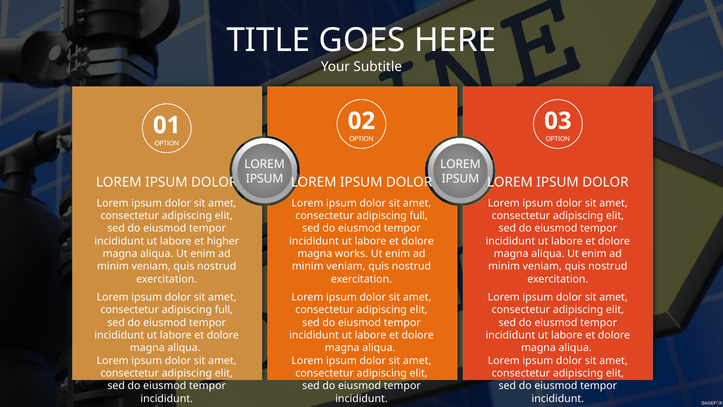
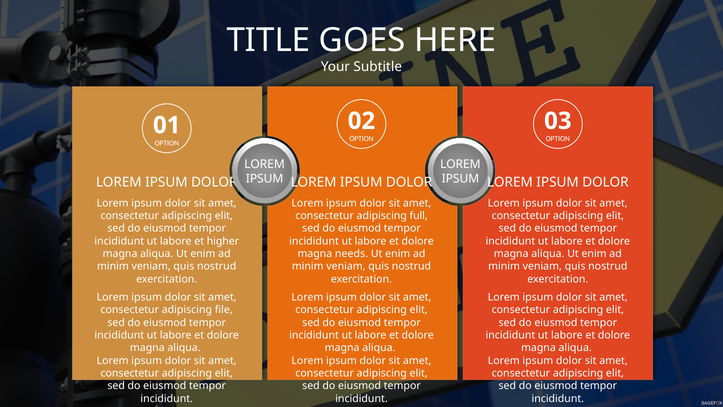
works: works -> needs (352, 254)
full: full -> file (224, 310)
